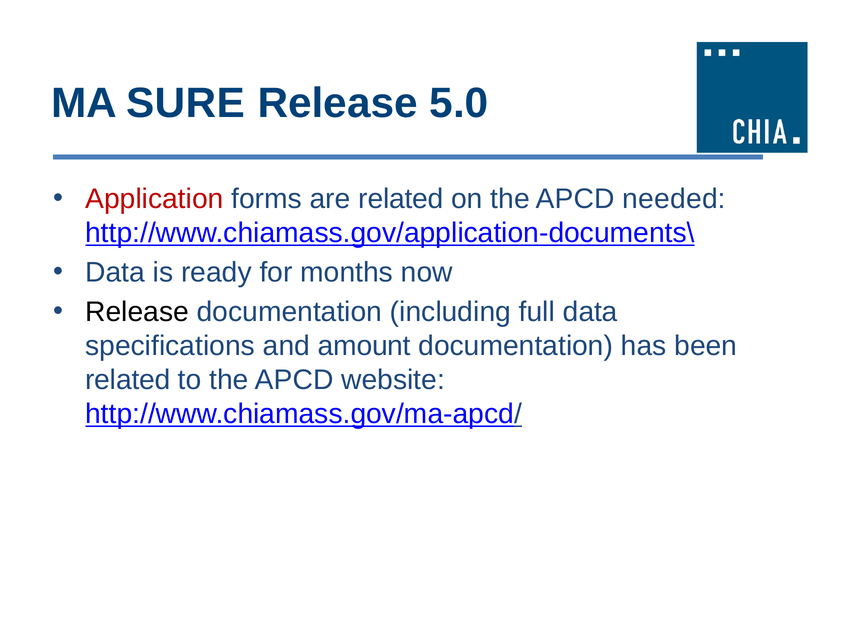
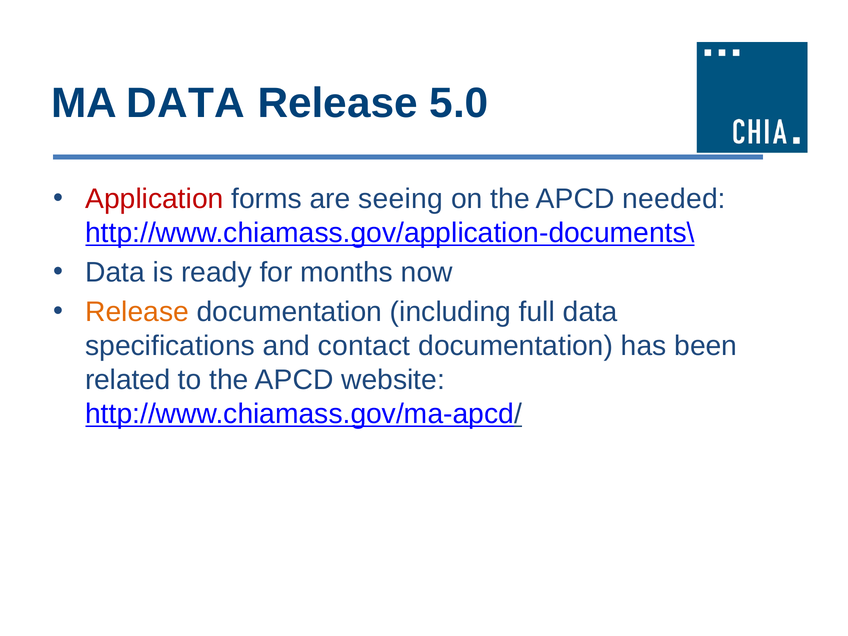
MA SURE: SURE -> DATA (186, 103)
are related: related -> seeing (401, 199)
Release colour: black -> orange (137, 312)
amount: amount -> contact (364, 346)
